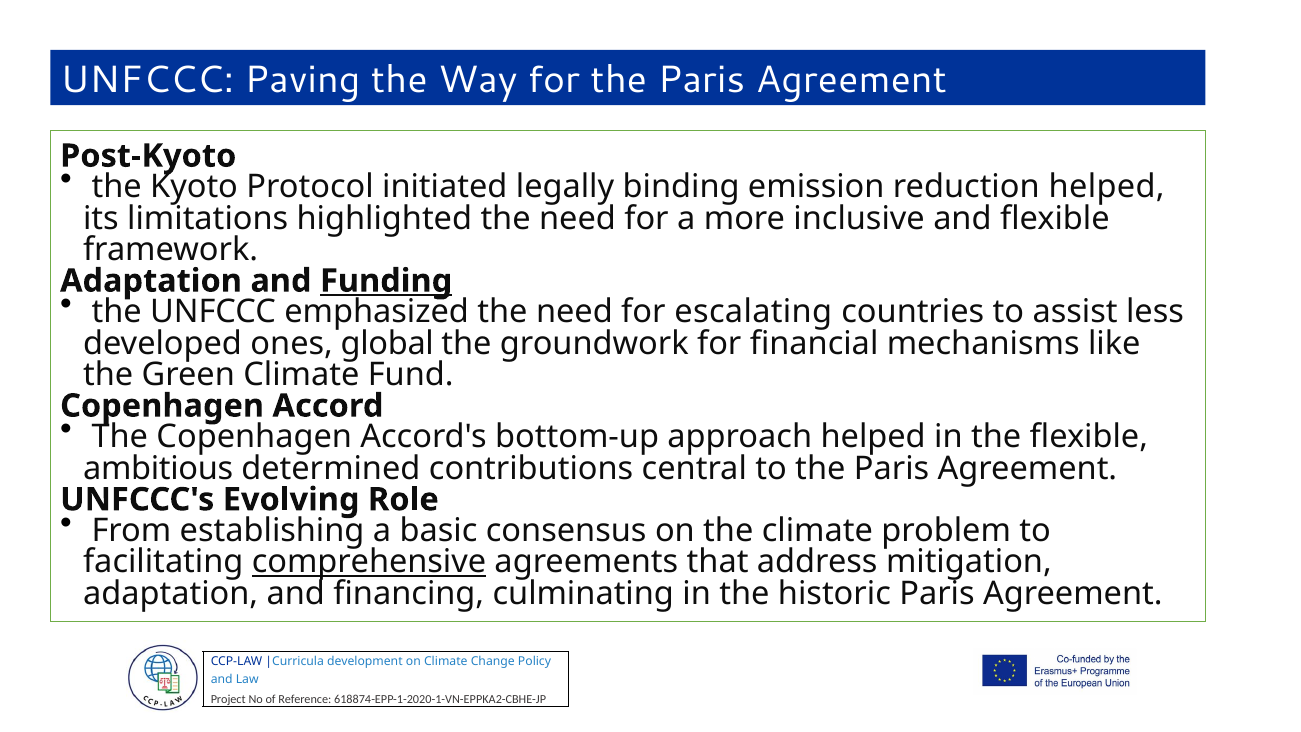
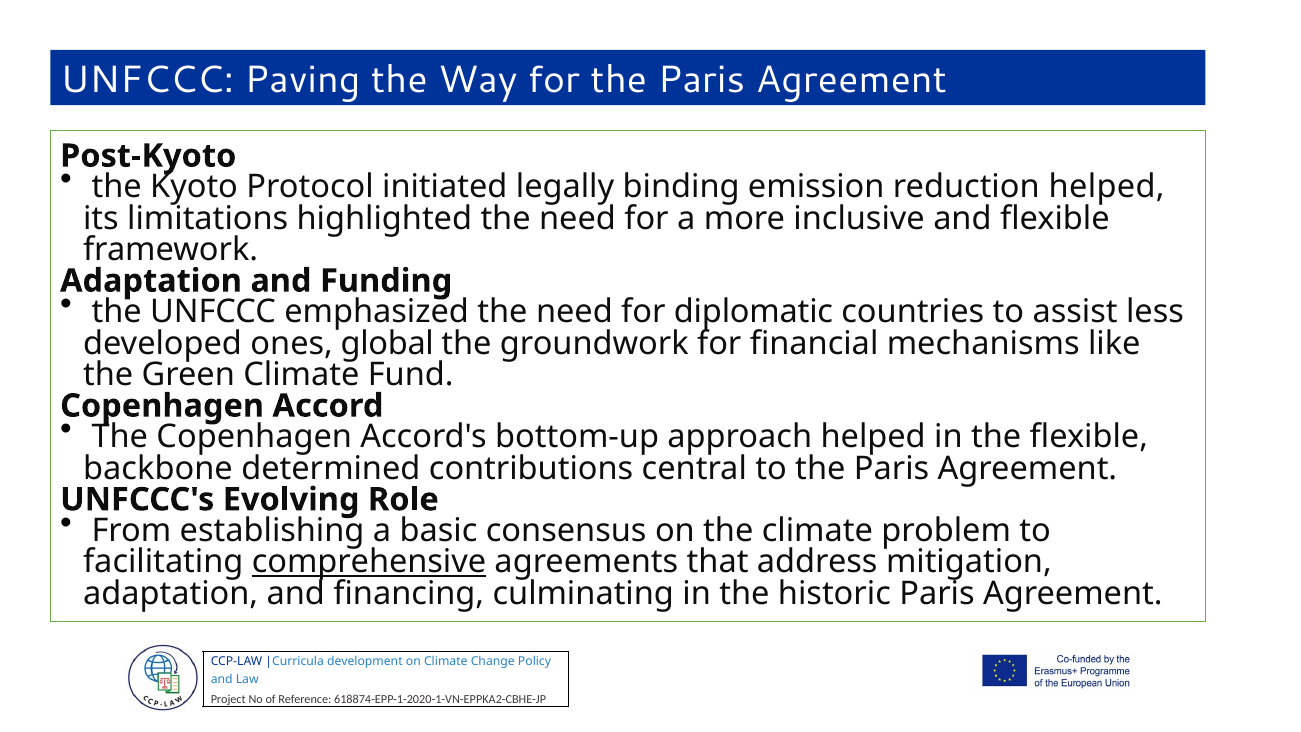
Funding underline: present -> none (386, 281)
escalating: escalating -> diplomatic (754, 312)
ambitious: ambitious -> backbone (158, 468)
